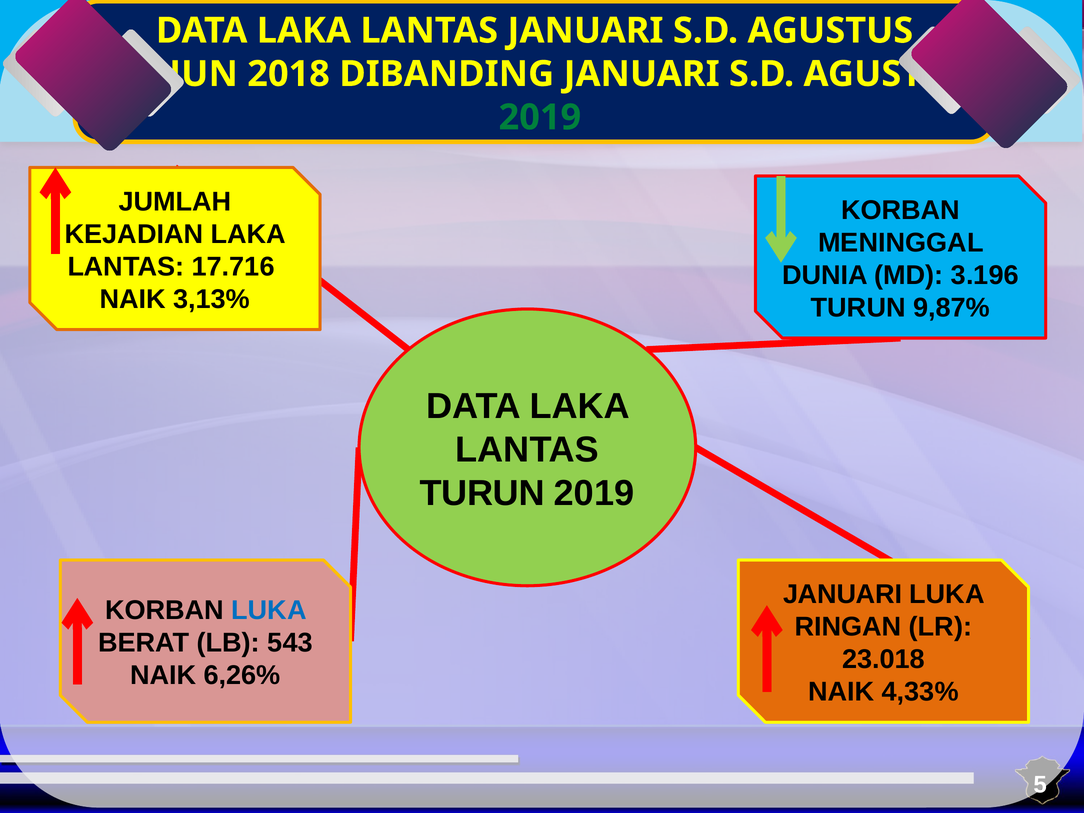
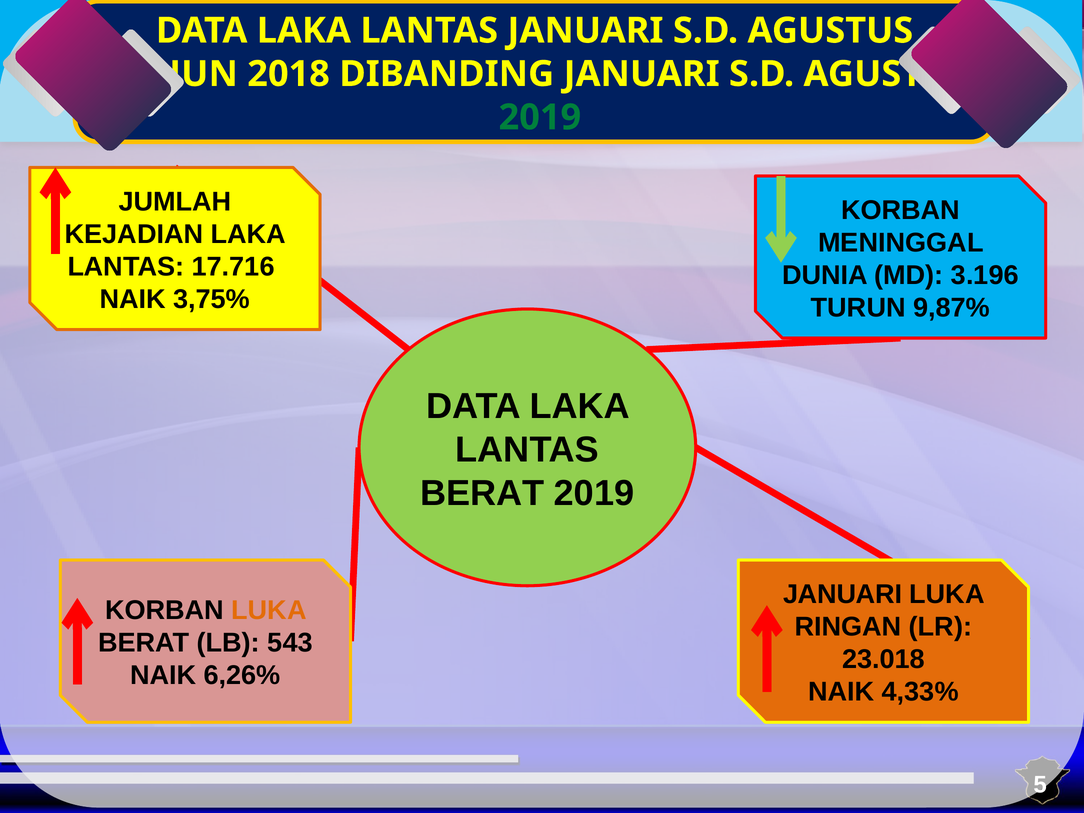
3,13%: 3,13% -> 3,75% (212, 299)
TURUN: TURUN -> BERAT (482, 493)
LUKA colour: blue -> orange (269, 611)
